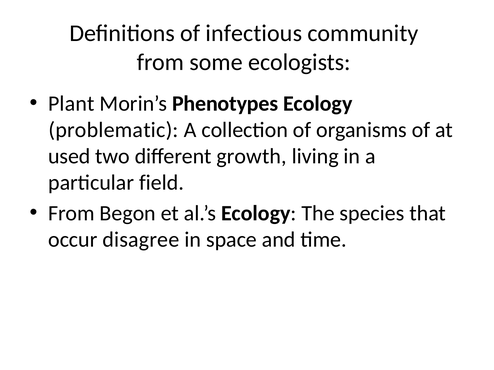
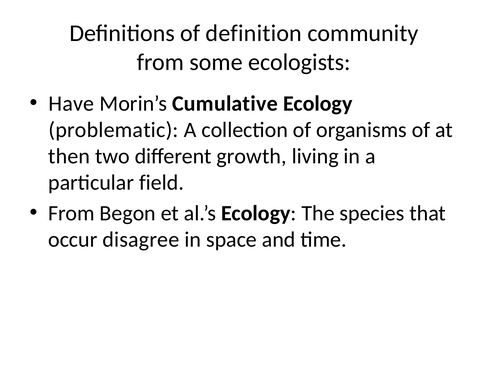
infectious: infectious -> definition (254, 33)
Plant: Plant -> Have (71, 104)
Phenotypes: Phenotypes -> Cumulative (225, 104)
used: used -> then (69, 156)
